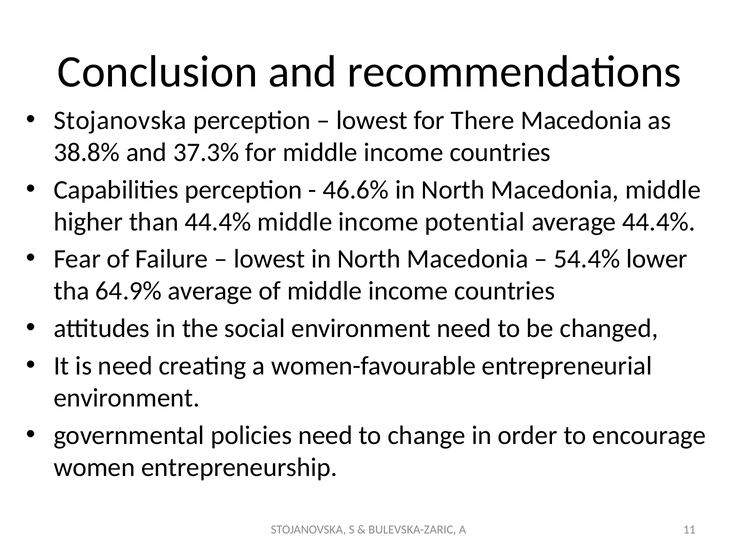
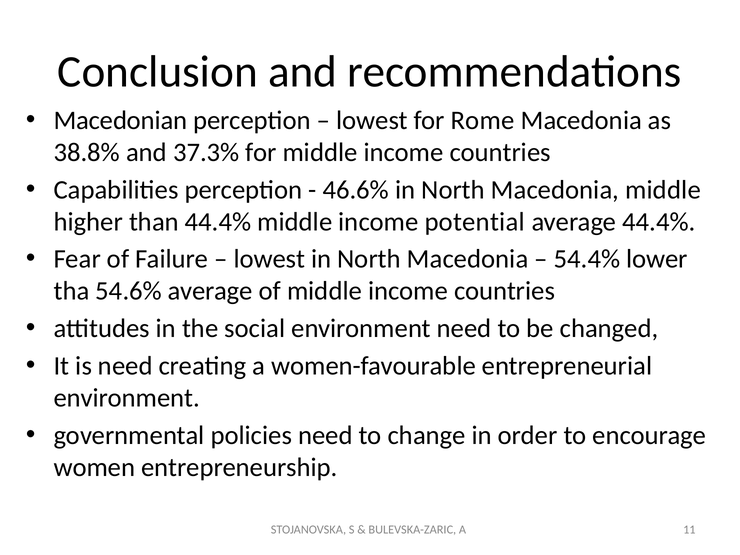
Stojanovska: Stojanovska -> Macedonian (120, 120)
There: There -> Rome (483, 120)
64.9%: 64.9% -> 54.6% (129, 291)
